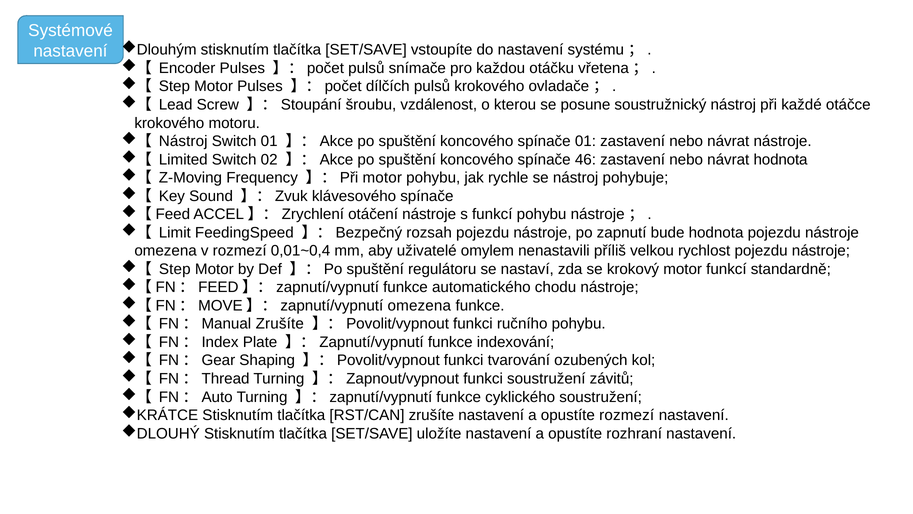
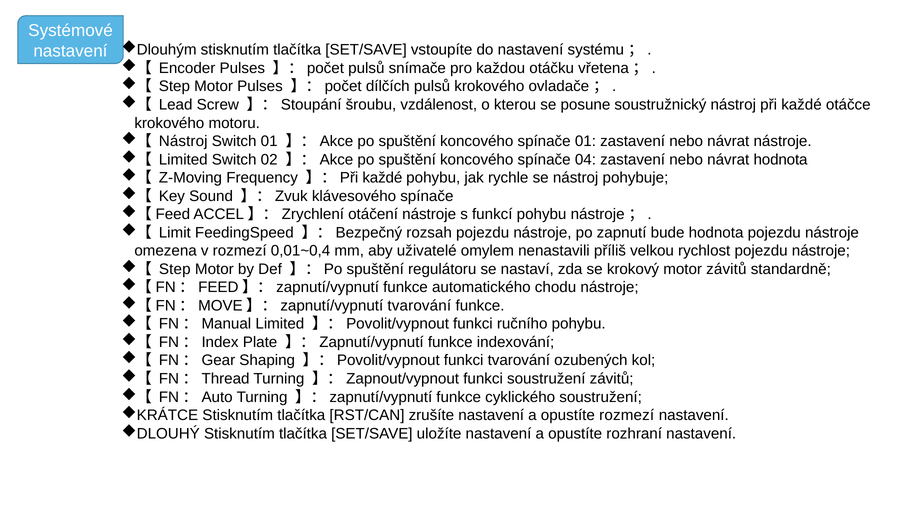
46: 46 -> 04 (585, 159)
】：Při motor: motor -> každé (382, 178)
motor funkcí: funkcí -> závitů (726, 269)
【FN：MOVE】：zapnutí/vypnutí omezena: omezena -> tvarování (419, 305)
FN：Manual Zrušíte: Zrušíte -> Limited (280, 324)
